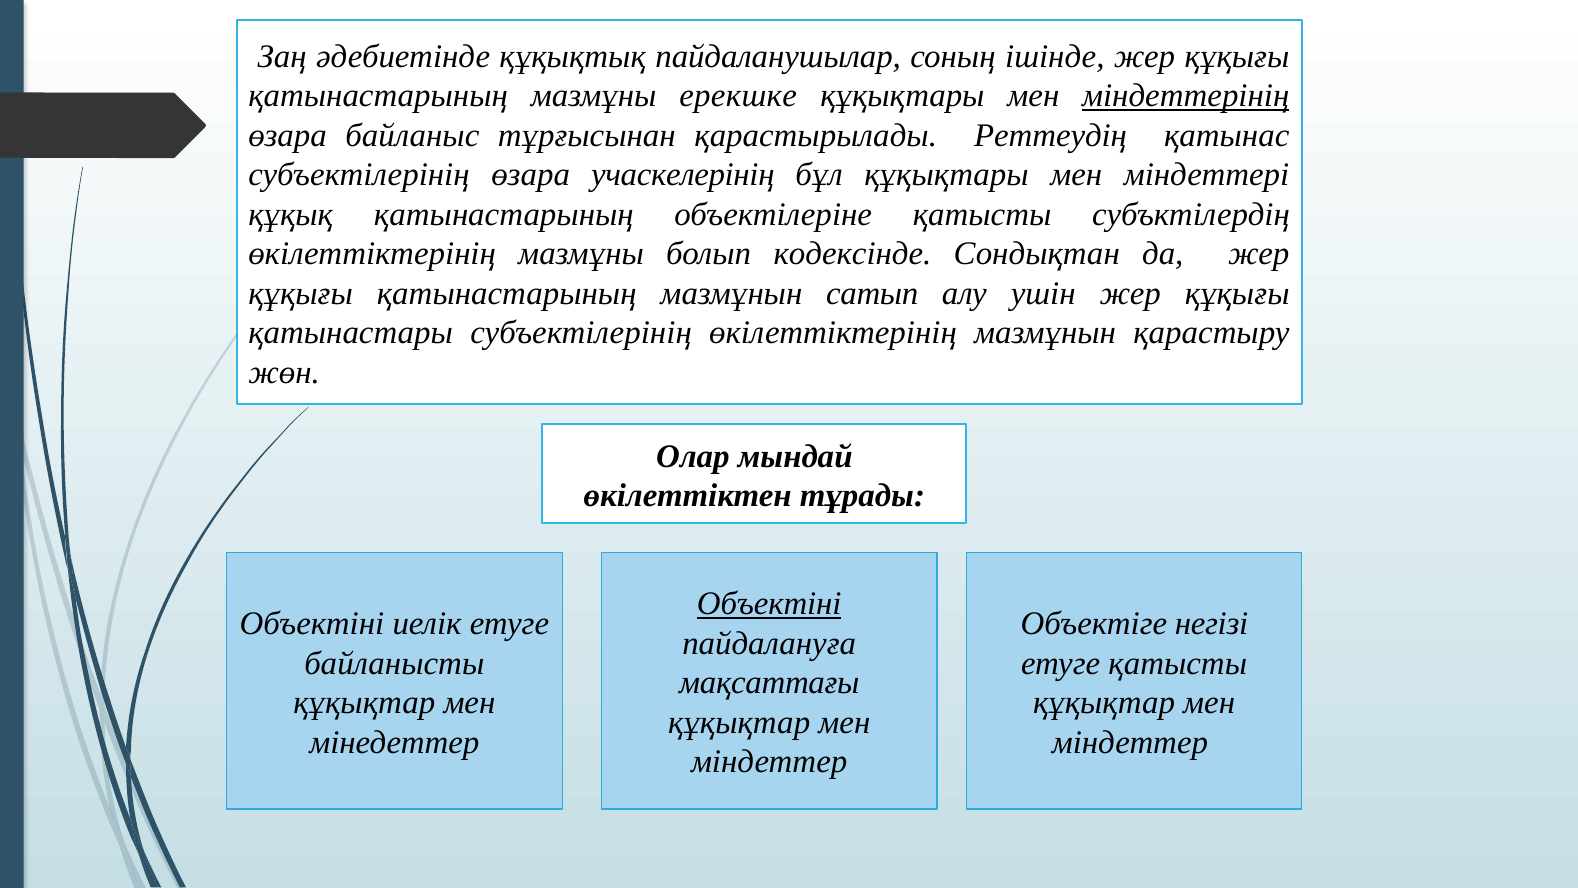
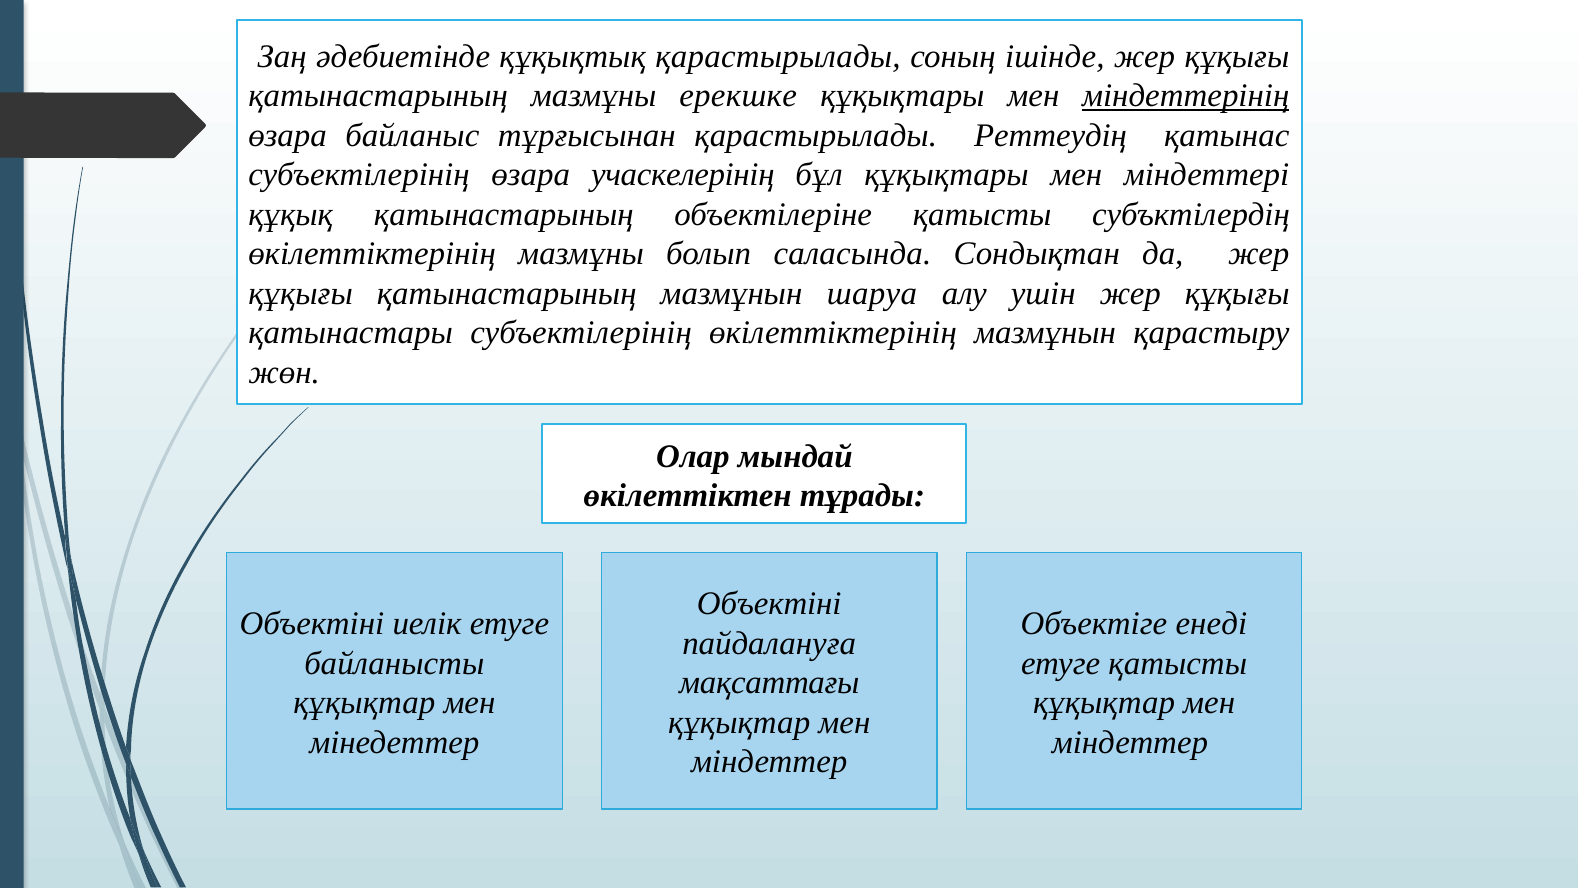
құқықтық пайдаланушылар: пайдаланушылар -> қарастырылады (778, 56)
кодексінде: кодексінде -> саласында (852, 254)
сатып: сатып -> шаруа (872, 293)
Объектіні underline: present -> none (769, 604)
негізі: негізі -> енеді (1211, 624)
